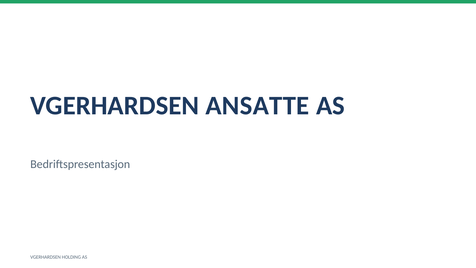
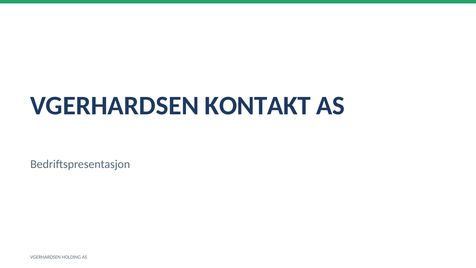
ANSATTE: ANSATTE -> KONTAKT (258, 106)
